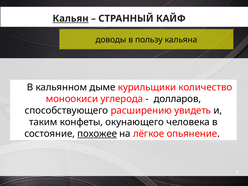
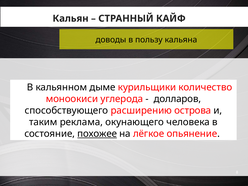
Кальян underline: present -> none (71, 18)
увидеть: увидеть -> острова (193, 111)
конфеты: конфеты -> реклама (81, 122)
